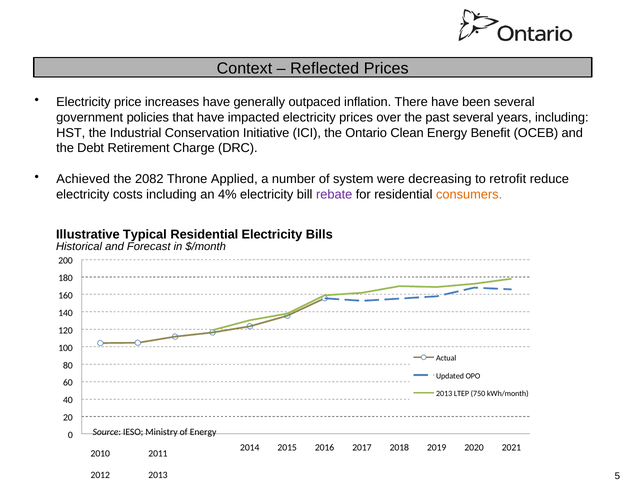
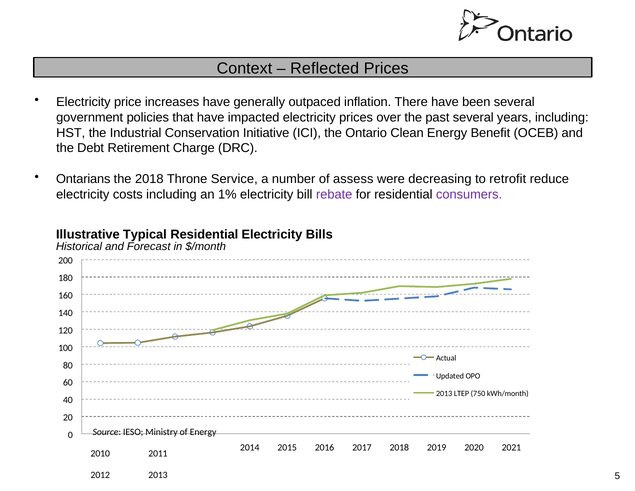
Achieved: Achieved -> Ontarians (83, 179)
the 2082: 2082 -> 2018 (149, 179)
Applied: Applied -> Service (234, 179)
system: system -> assess (353, 179)
4%: 4% -> 1% (227, 194)
consumers colour: orange -> purple (469, 194)
